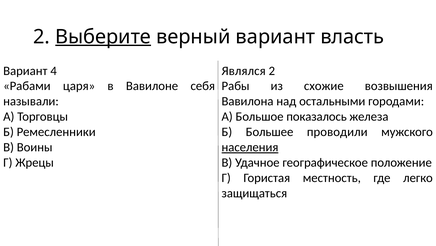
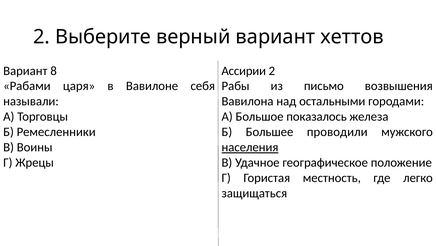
Выберите underline: present -> none (103, 37)
власть: власть -> хеттов (352, 37)
4: 4 -> 8 (54, 71)
Являлся: Являлся -> Ассирии (244, 71)
схожие: схожие -> письмо (324, 86)
